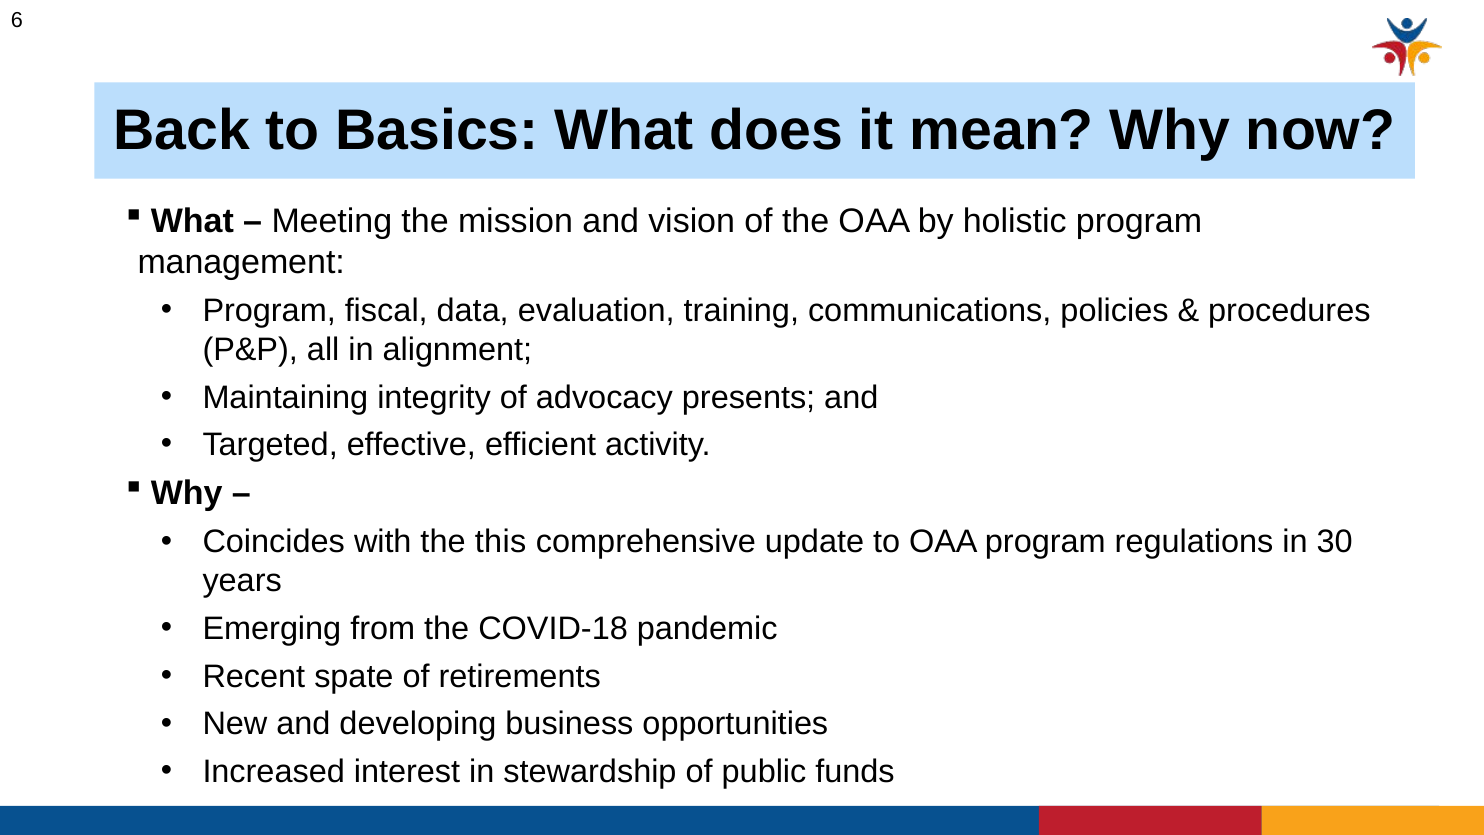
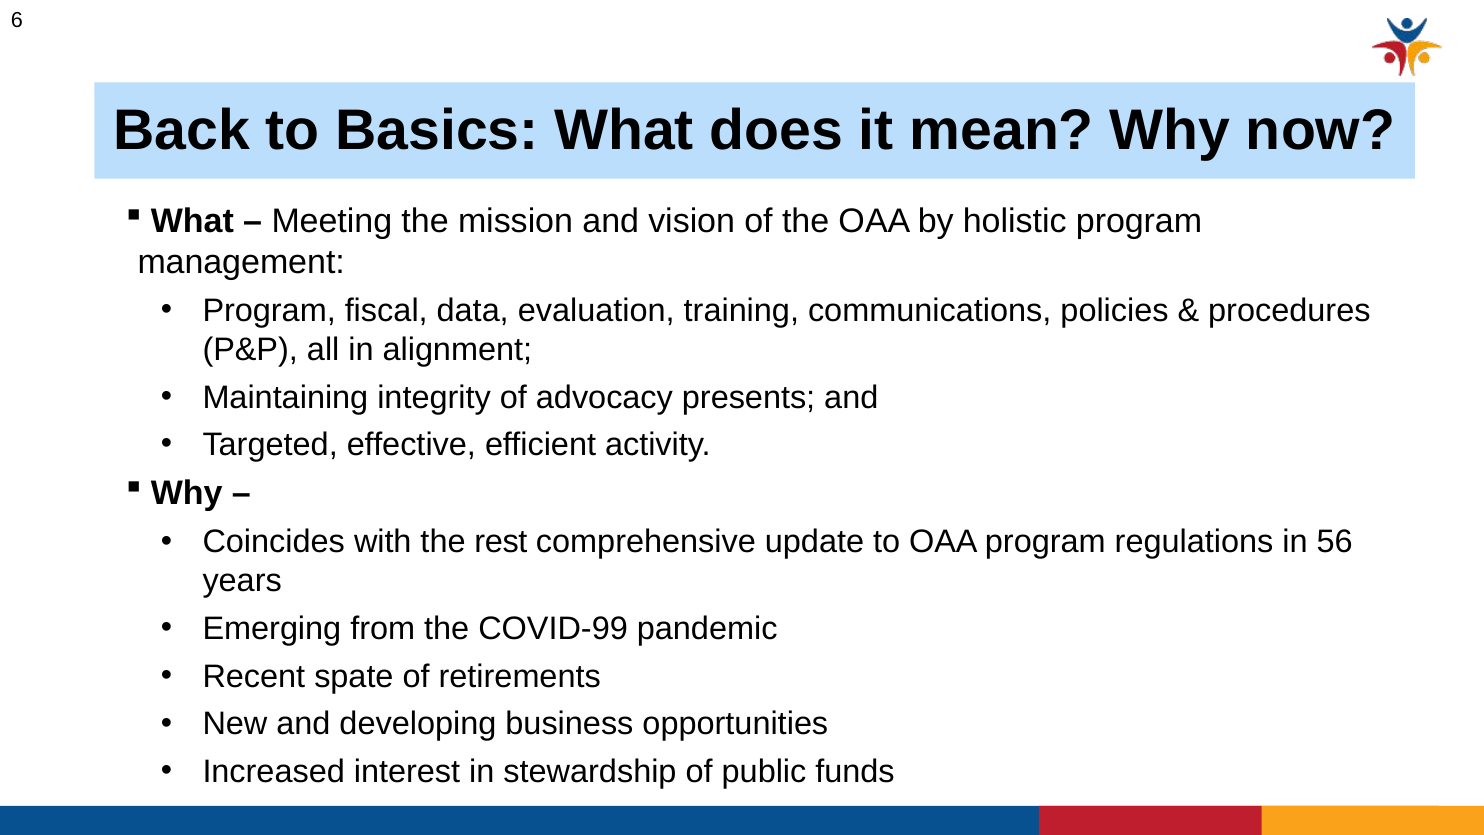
this: this -> rest (501, 542)
30: 30 -> 56 (1335, 542)
COVID-18: COVID-18 -> COVID-99 (553, 629)
